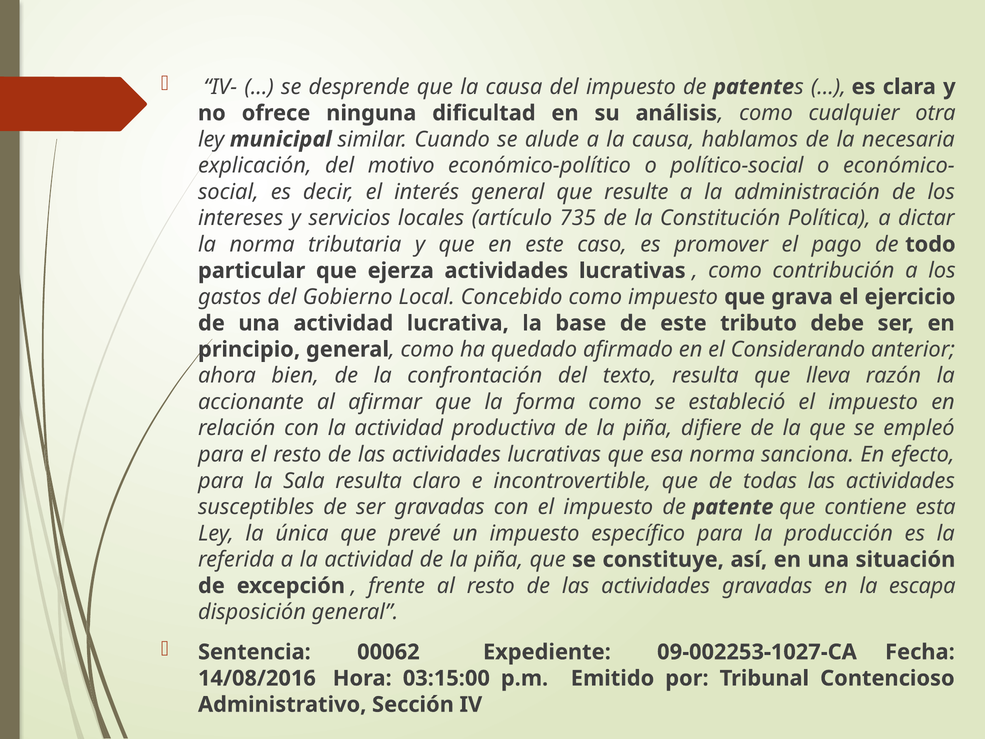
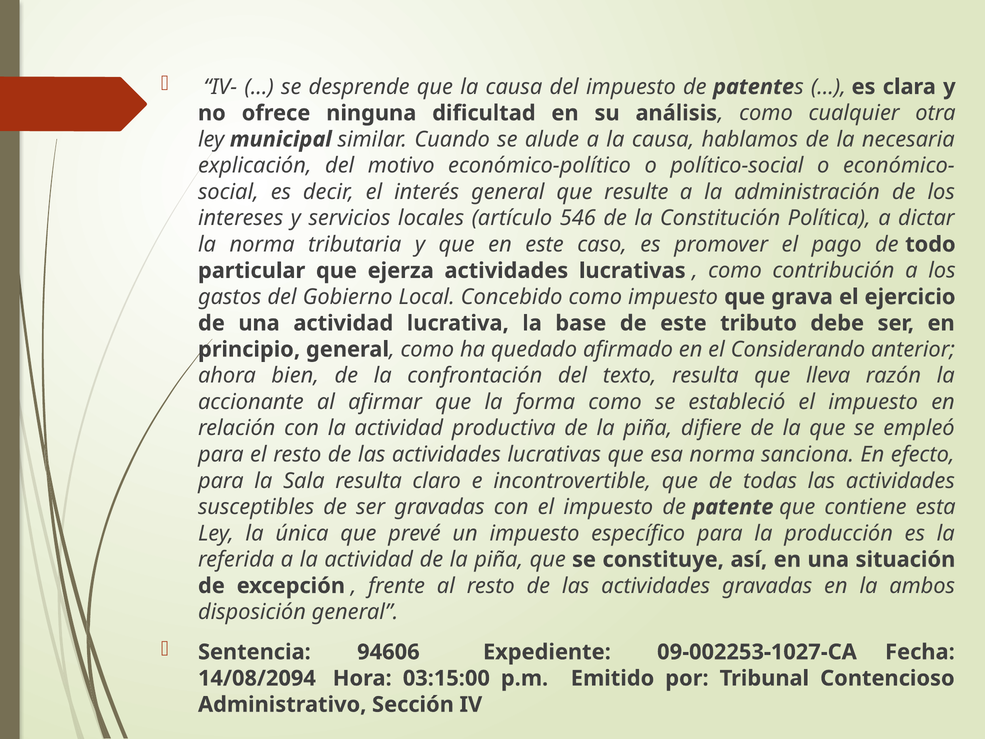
735: 735 -> 546 (578, 218)
escapa: escapa -> ambos (922, 586)
00062: 00062 -> 94606 (388, 652)
14/08/2016: 14/08/2016 -> 14/08/2094 (257, 678)
